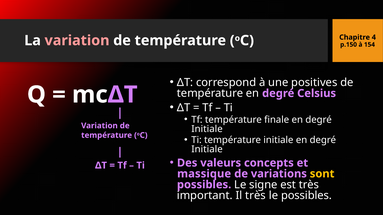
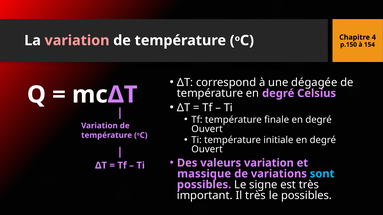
positives: positives -> dégagée (314, 83)
Initiale: Initiale -> Ouvert (207, 129)
Initiale: Initiale -> Ouvert (207, 150)
valeurs concepts: concepts -> variation (269, 163)
sont colour: yellow -> light blue (322, 174)
